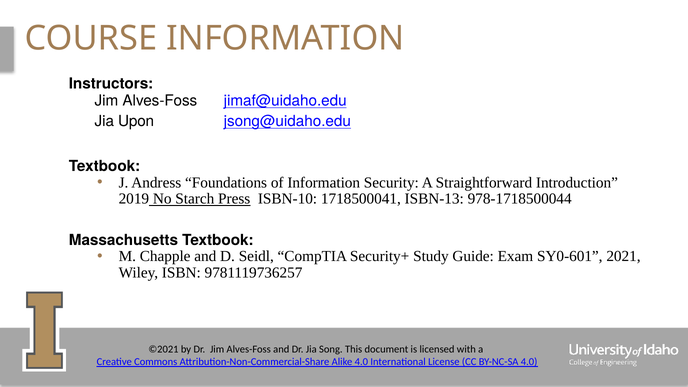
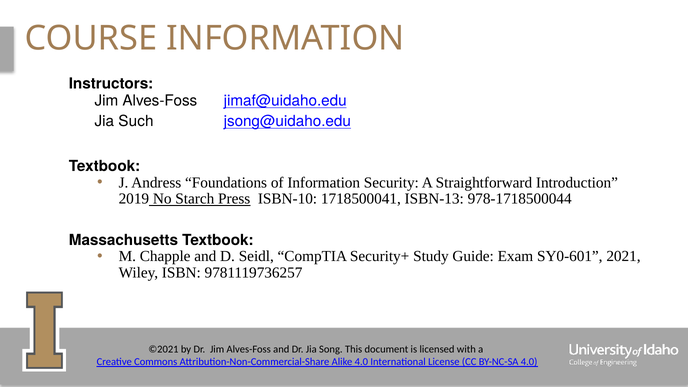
Upon: Upon -> Such (136, 121)
